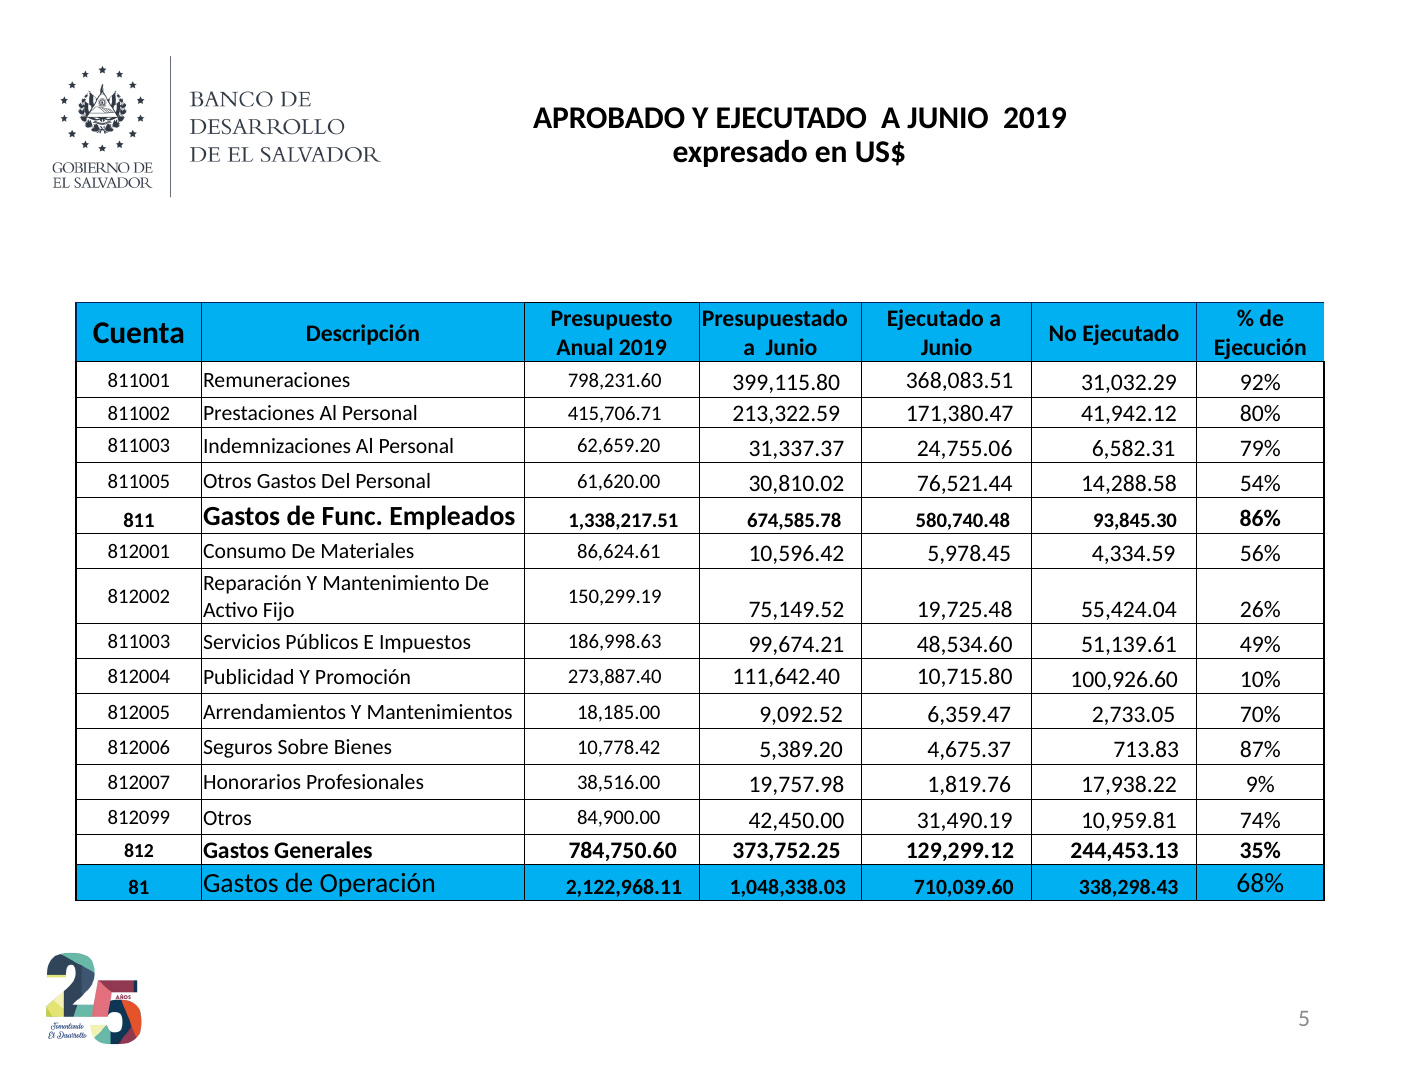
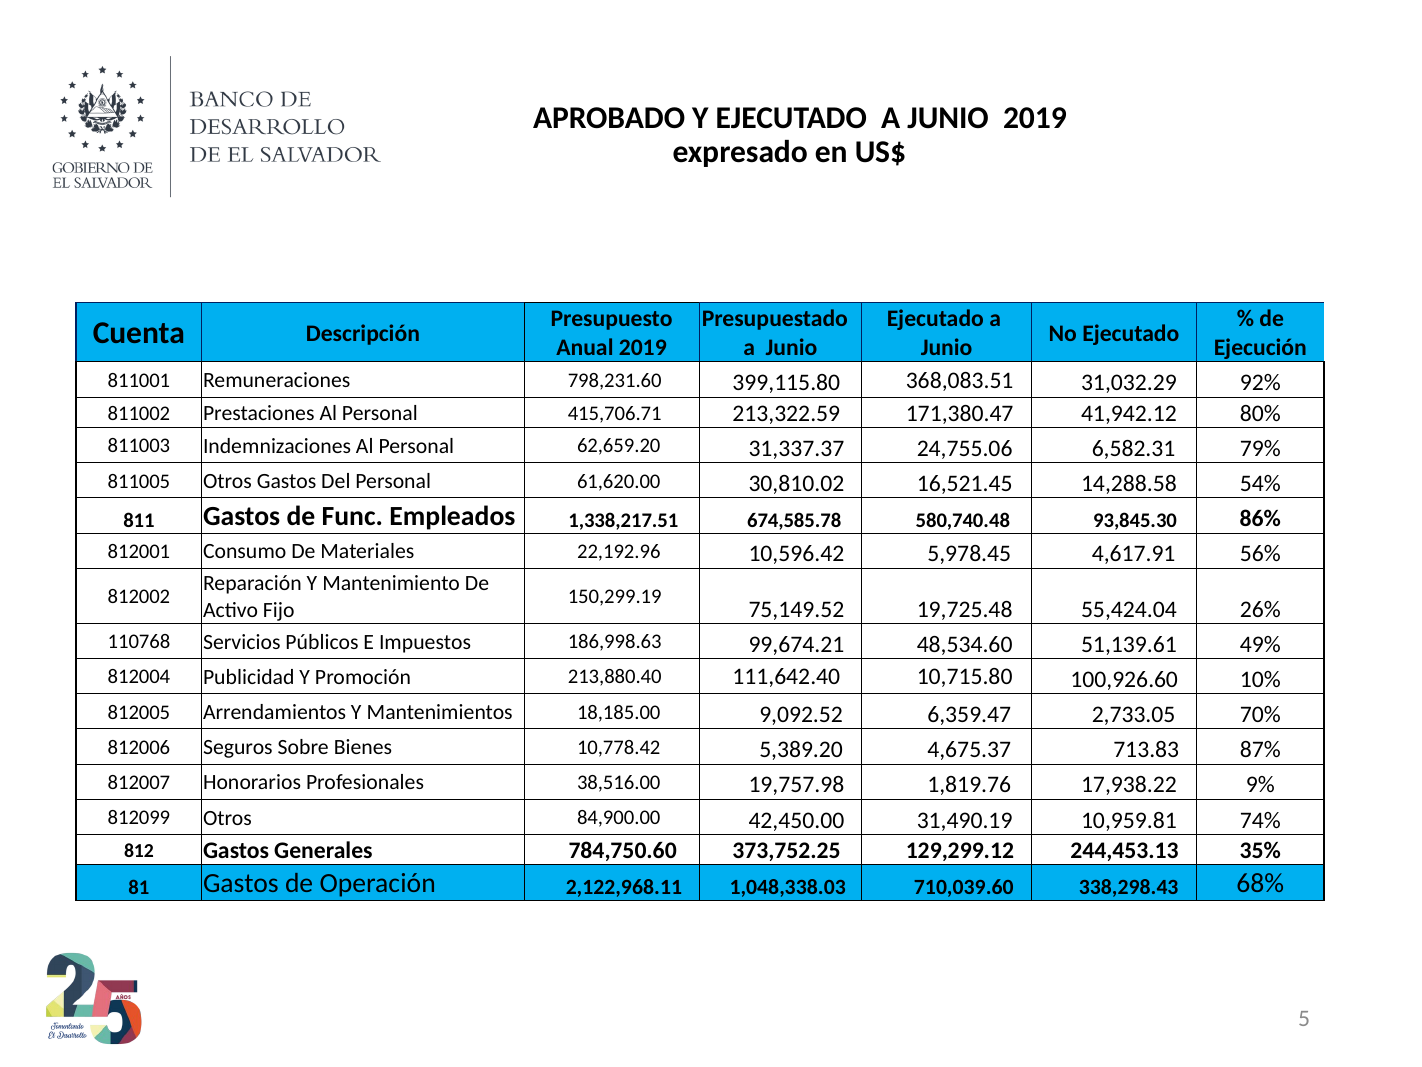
76,521.44: 76,521.44 -> 16,521.45 (965, 483)
86,624.61: 86,624.61 -> 22,192.96 (619, 551)
4,334.59: 4,334.59 -> 4,617.91 (1134, 554)
811003: 811003 -> 110768 (139, 642)
273,887.40: 273,887.40 -> 213,880.40 (615, 677)
